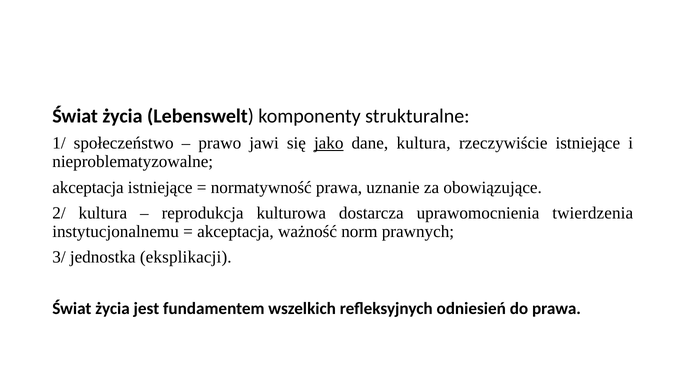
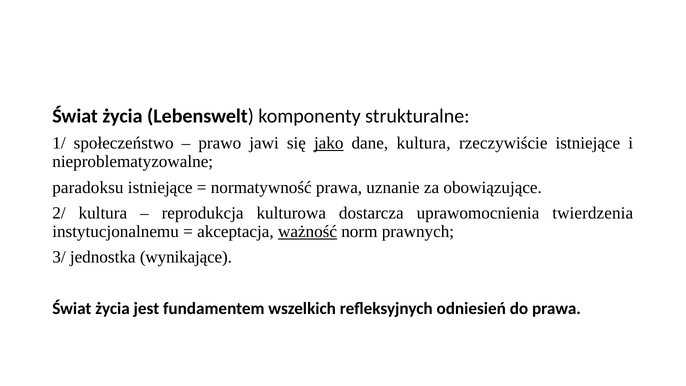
akceptacja: akceptacja -> paradoksu (88, 187)
ważność underline: none -> present (308, 232)
eksplikacji: eksplikacji -> wynikające (186, 257)
